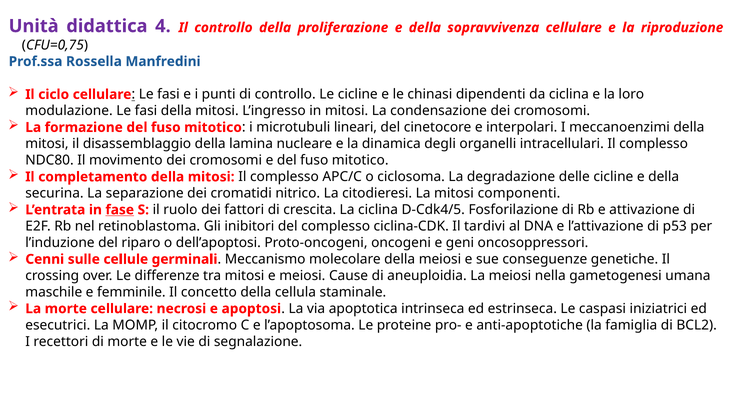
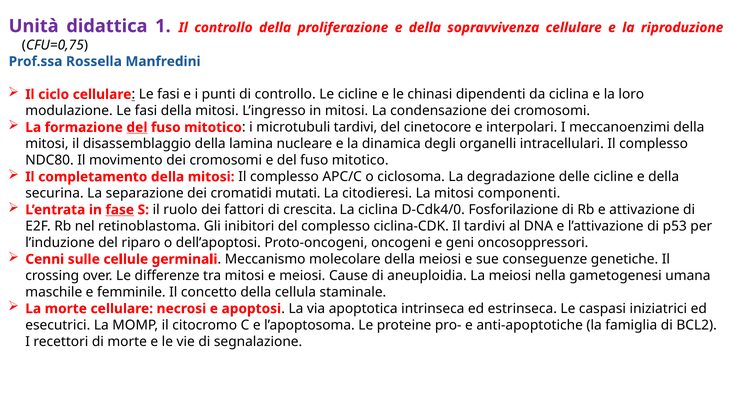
4: 4 -> 1 (163, 26)
del underline: none -> present (137, 127)
microtubuli lineari: lineari -> tardivi (355, 127)
nitrico: nitrico -> mutati (298, 193)
D-Cdk4/5: D-Cdk4/5 -> D-Cdk4/0 (433, 210)
